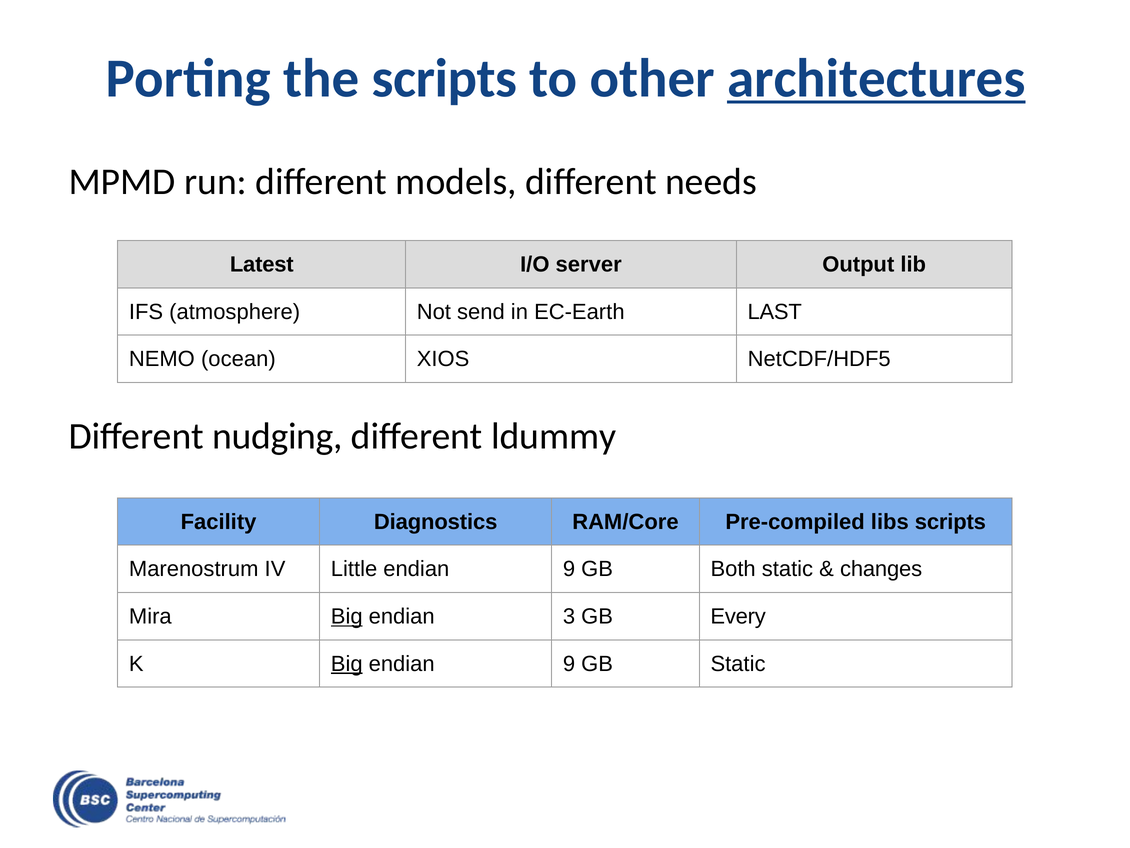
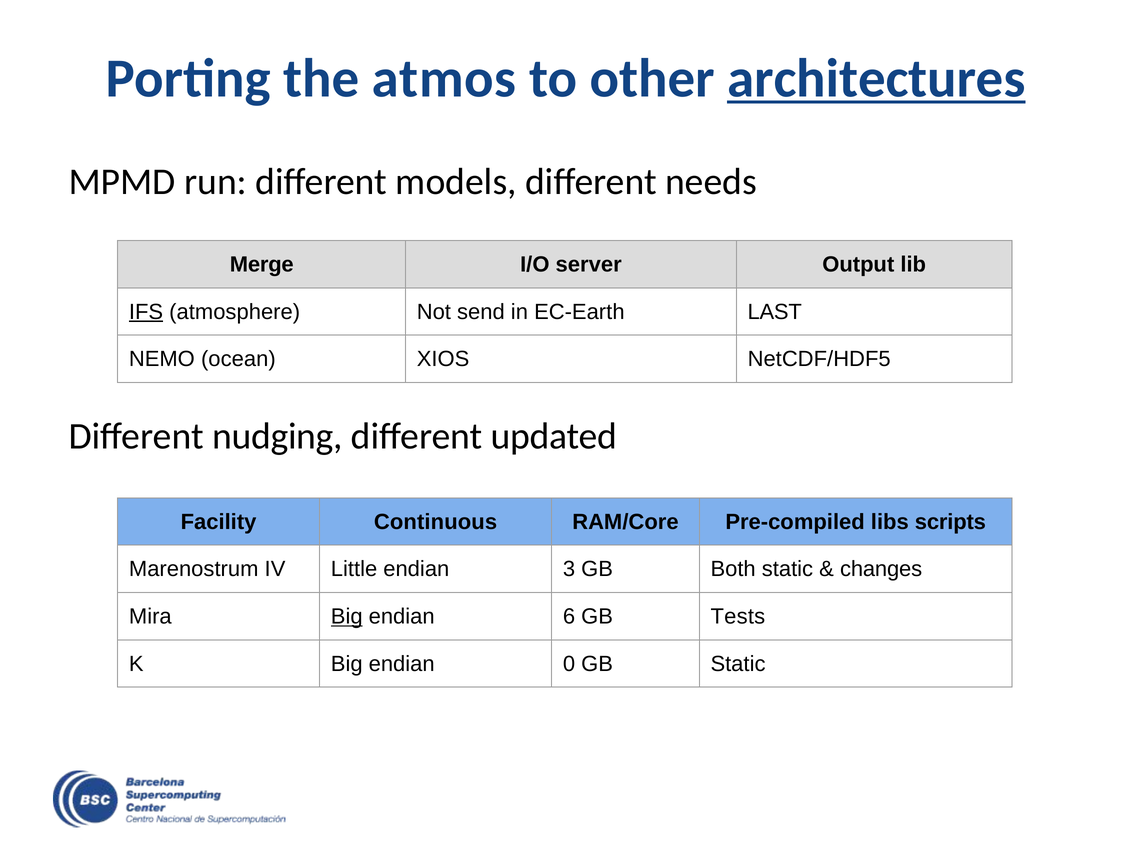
the scripts: scripts -> atmos (444, 78)
Latest: Latest -> Merge (262, 264)
IFS underline: none -> present (146, 312)
ldummy: ldummy -> updated (554, 436)
Diagnostics: Diagnostics -> Continuous (436, 522)
Little endian 9: 9 -> 3 (569, 569)
3: 3 -> 6 (569, 616)
Every: Every -> Tests (738, 616)
Big underline: present -> none (347, 663)
9: 9 -> 0 (569, 663)
